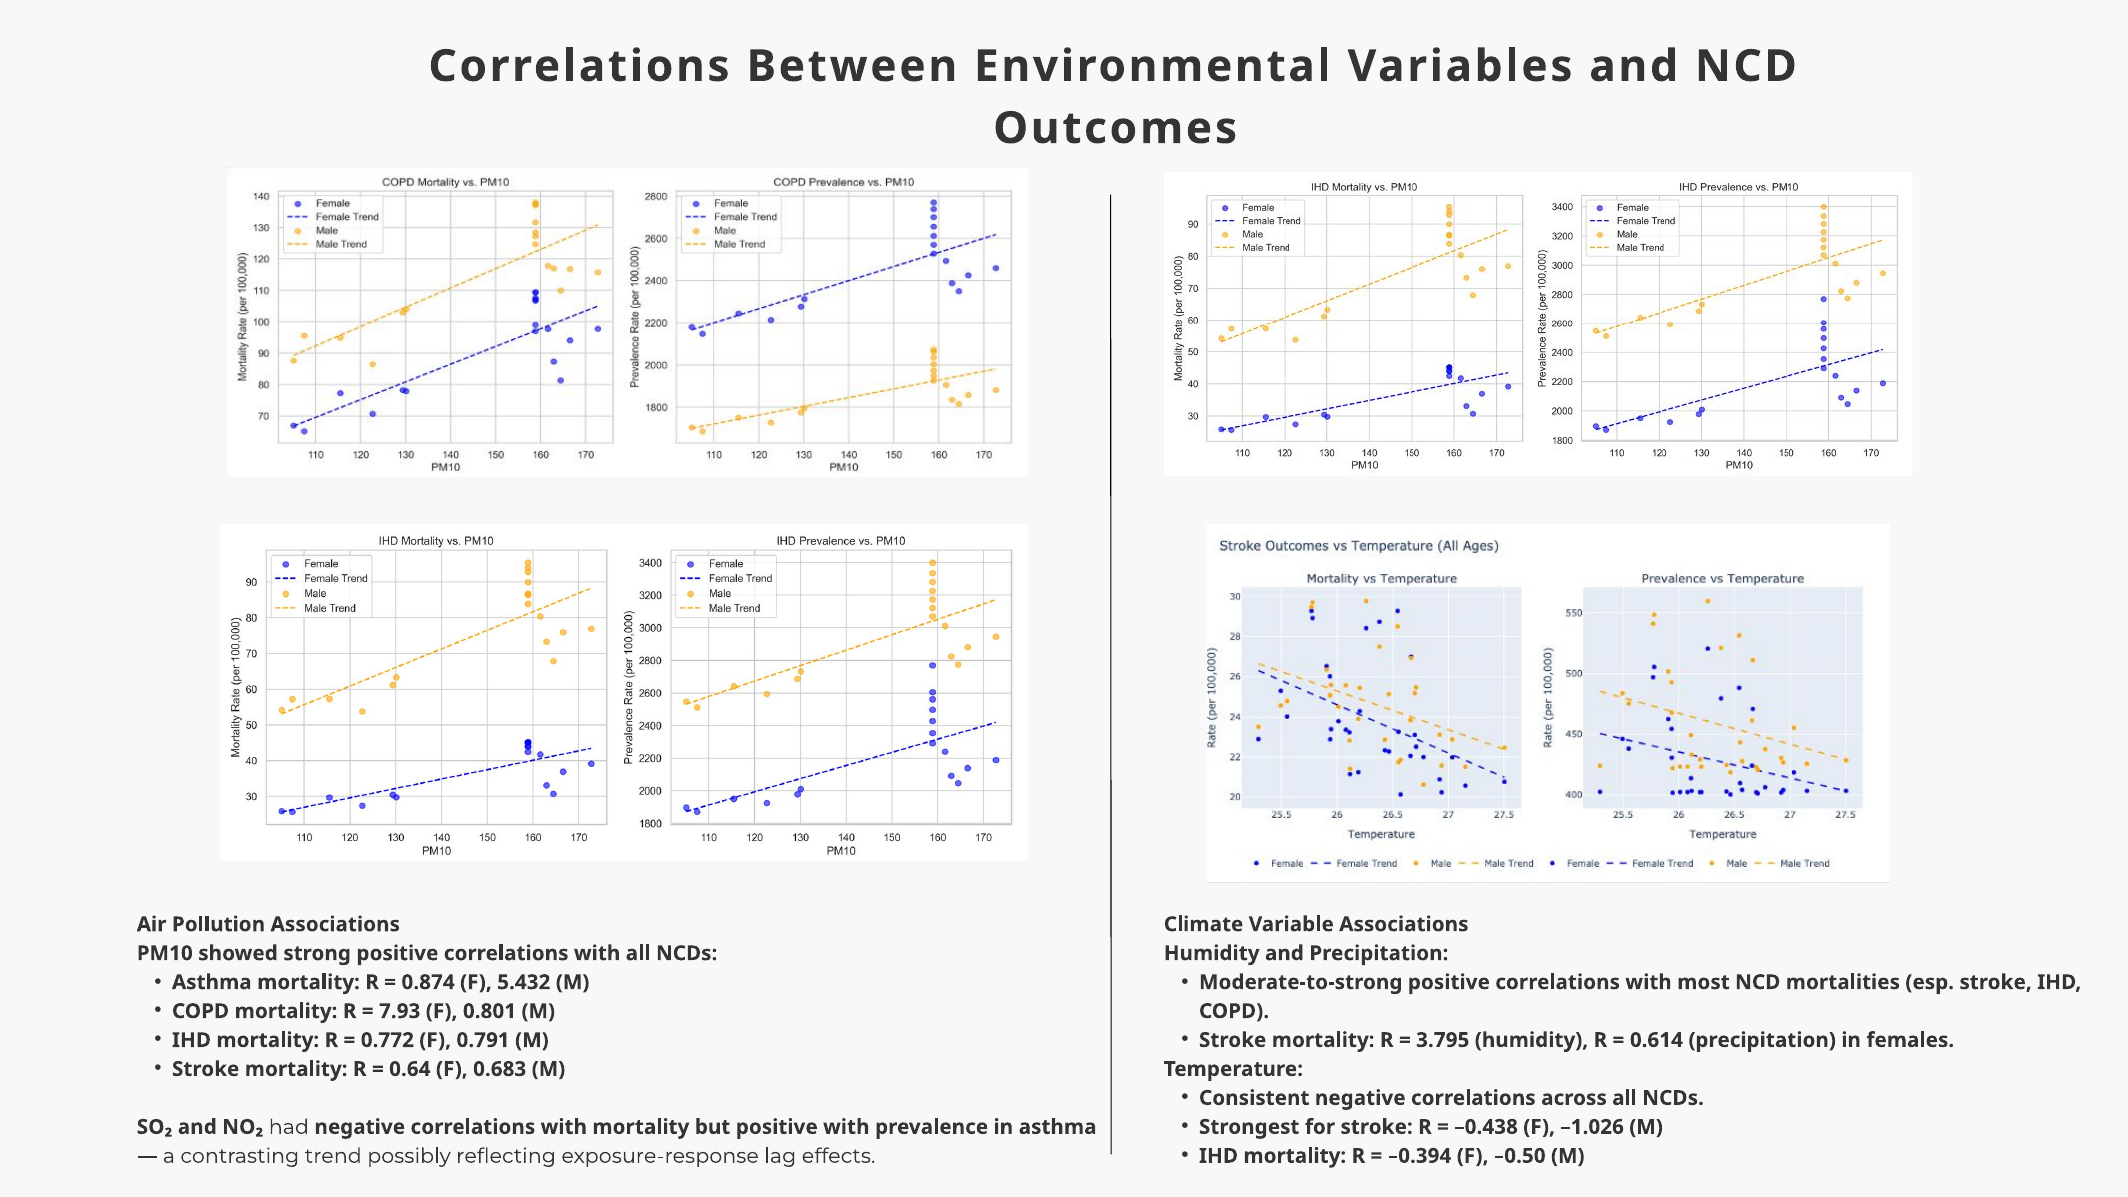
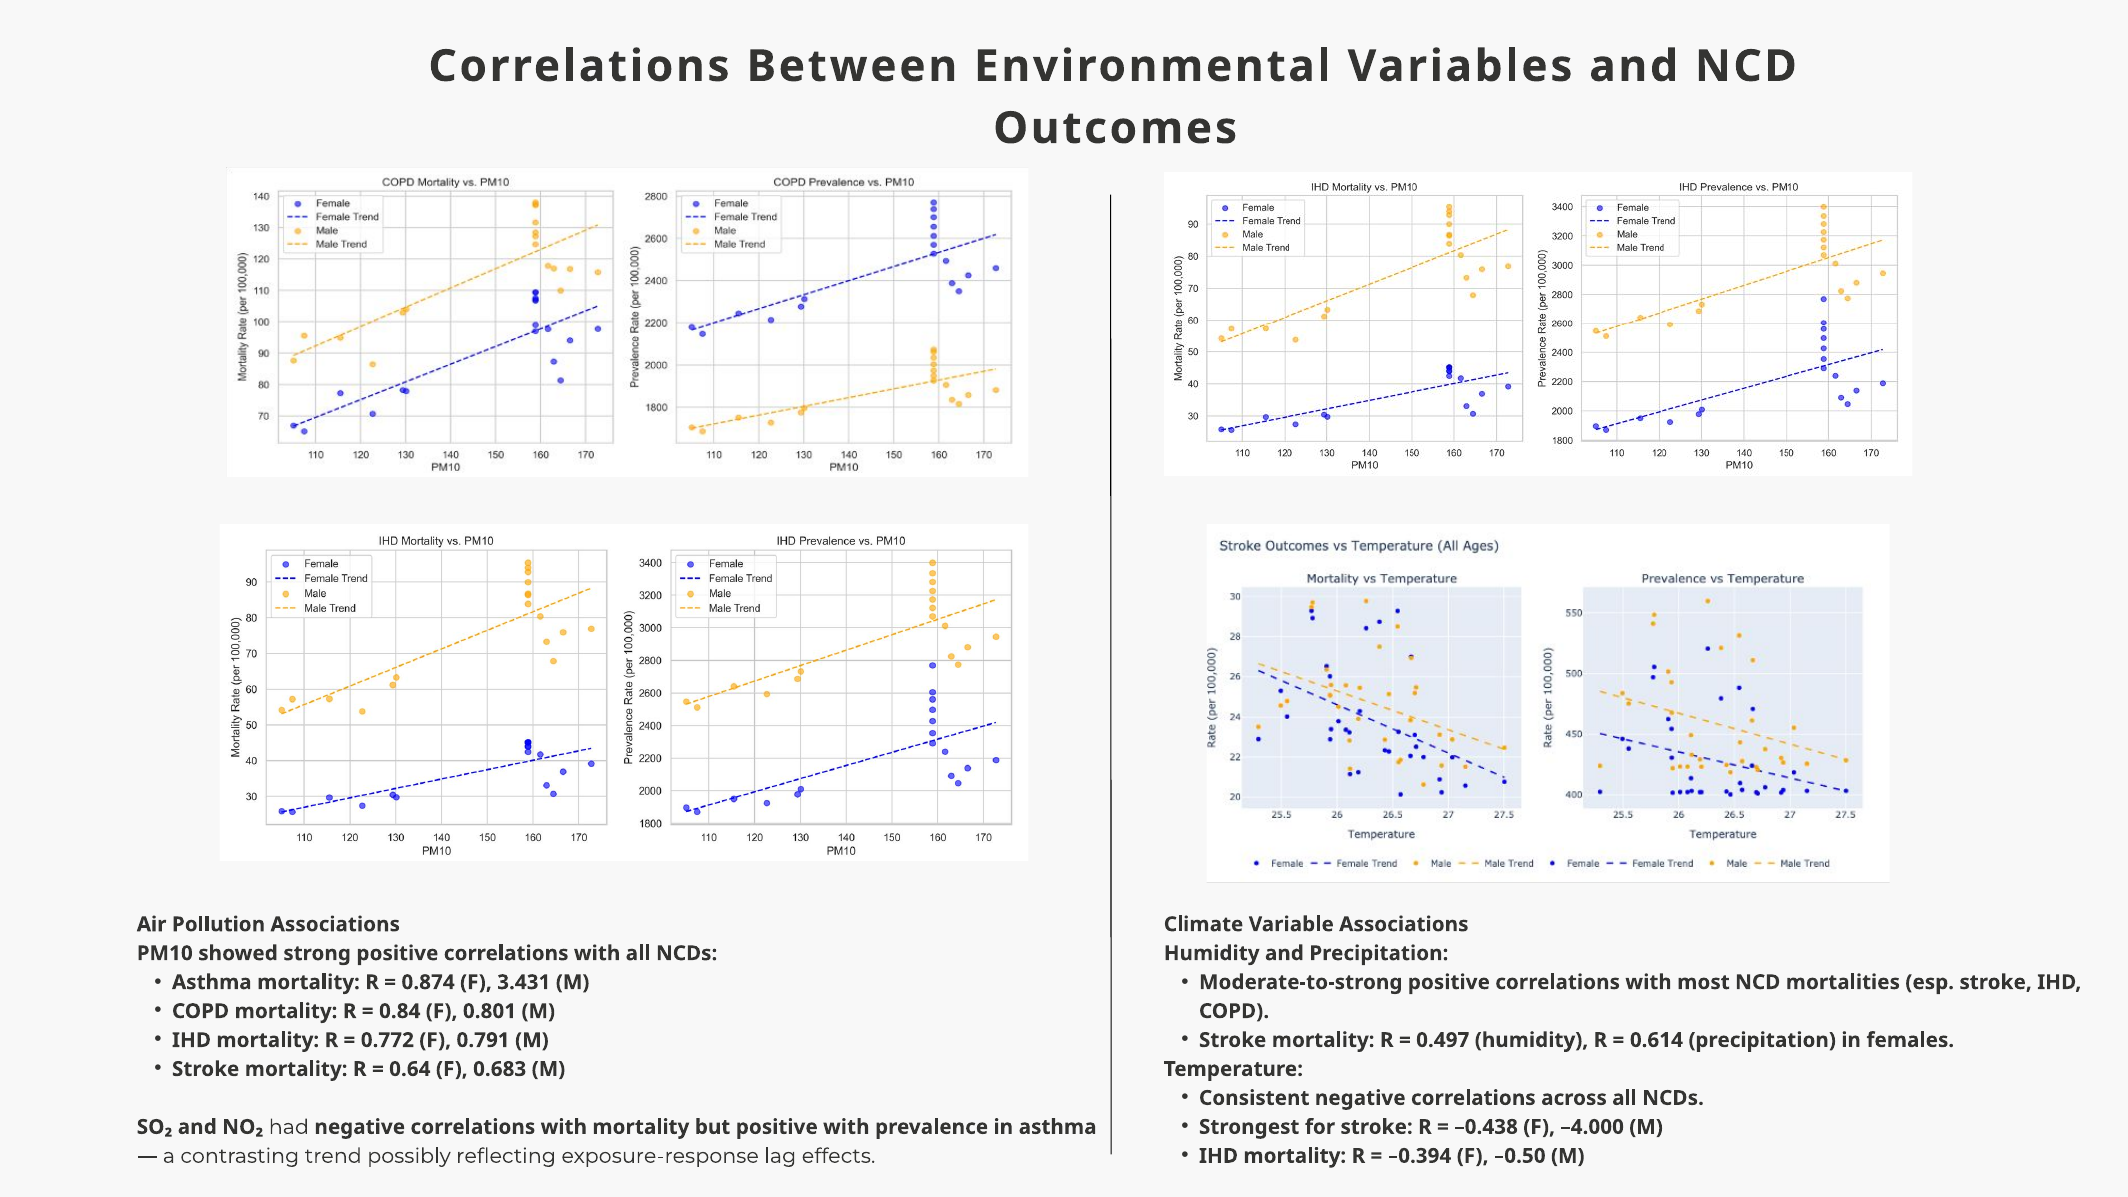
5.432: 5.432 -> 3.431 (524, 982)
7.93: 7.93 -> 0.84 (400, 1011)
3.795: 3.795 -> 0.497 (1443, 1040)
–1.026: –1.026 -> –4.000 (1592, 1127)
